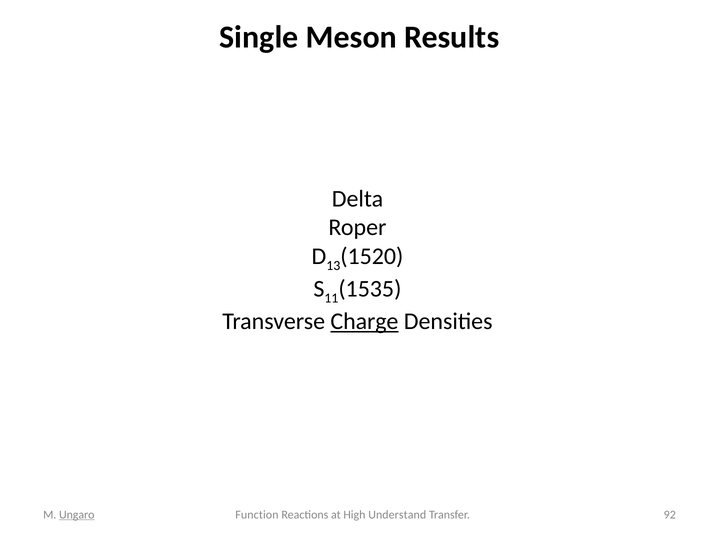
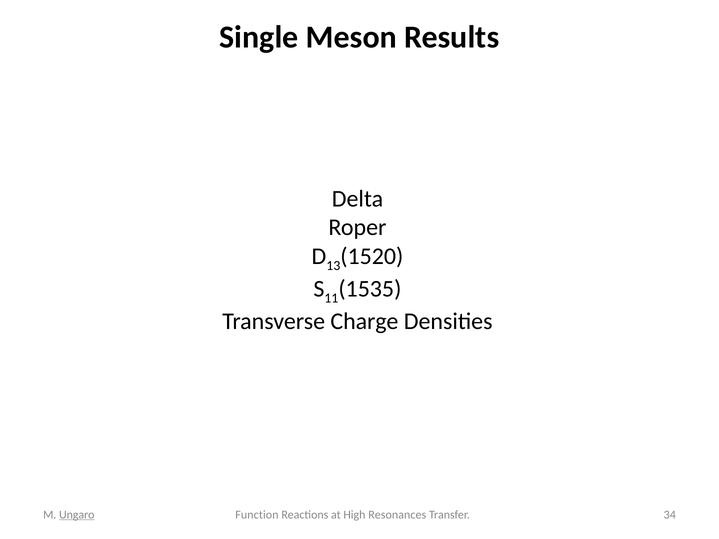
Charge underline: present -> none (364, 322)
Understand: Understand -> Resonances (397, 515)
92: 92 -> 34 (670, 515)
